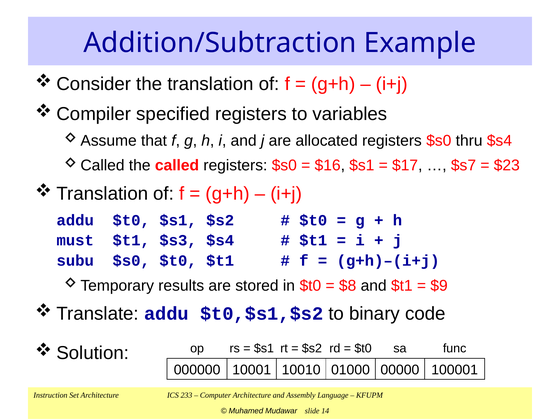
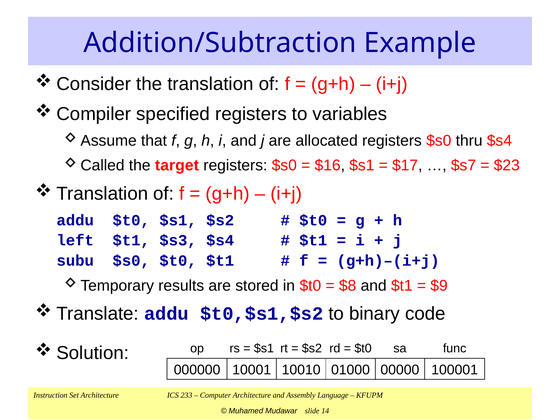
called: called -> target (177, 165)
must: must -> left (75, 240)
